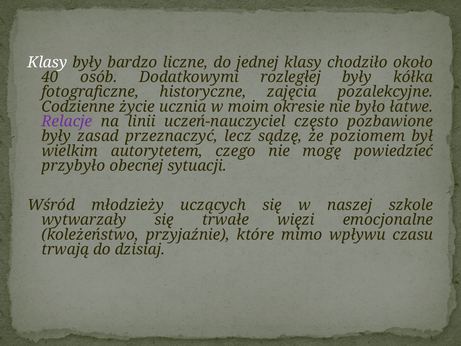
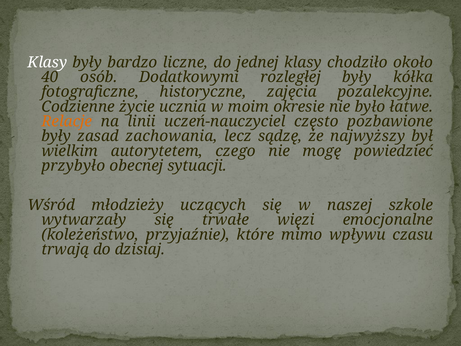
Relacje colour: purple -> orange (67, 121)
przeznaczyć: przeznaczyć -> zachowania (171, 136)
poziomem: poziomem -> najwyższy (368, 136)
